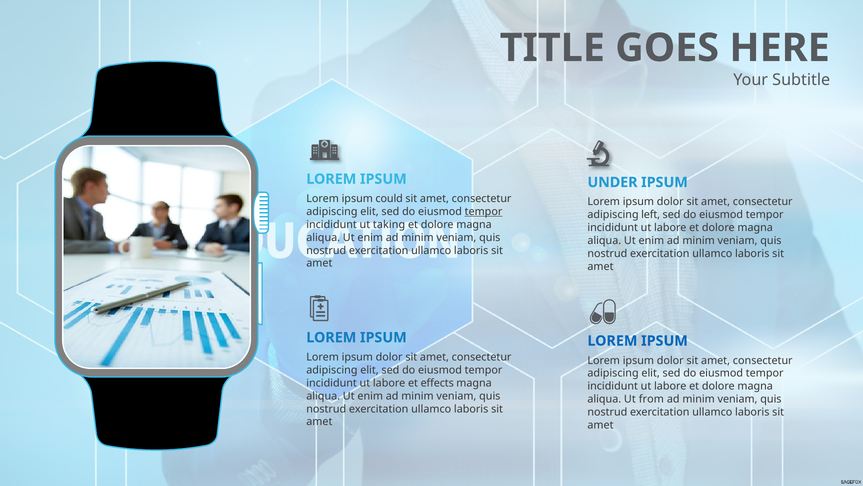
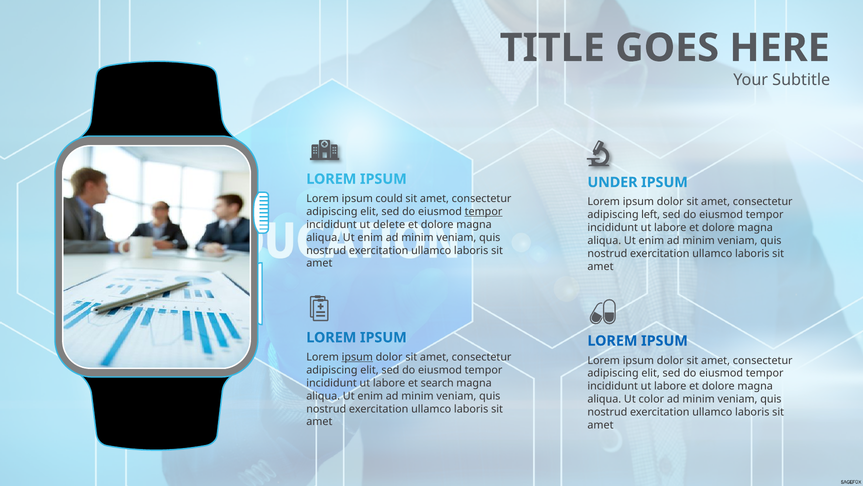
taking: taking -> delete (389, 224)
ipsum underline: none -> present (357, 357)
effects: effects -> search (437, 383)
from: from -> color (651, 399)
